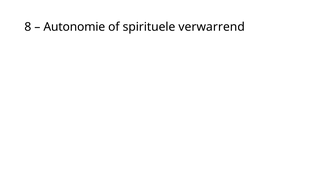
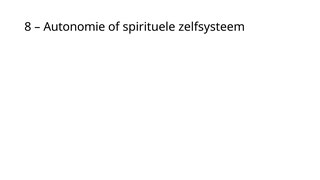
verwarrend: verwarrend -> zelfsysteem (212, 27)
